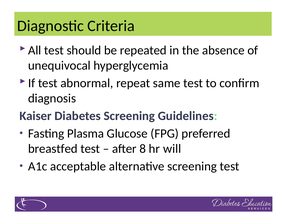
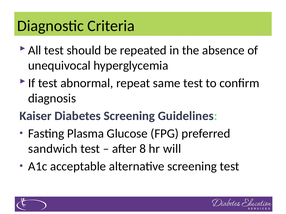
breastfed: breastfed -> sandwich (53, 149)
